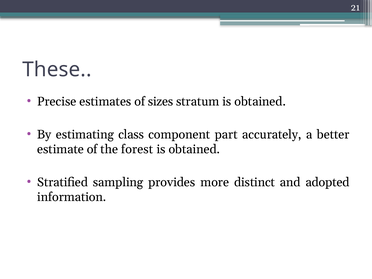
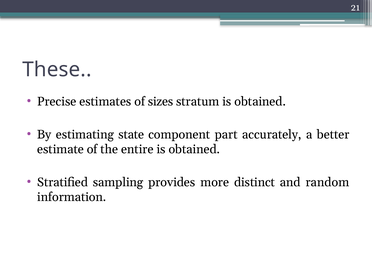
class: class -> state (131, 135)
forest: forest -> entire (137, 149)
adopted: adopted -> random (327, 182)
